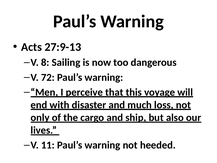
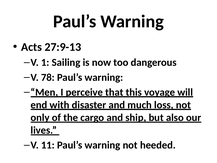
8: 8 -> 1 (45, 62)
72: 72 -> 78 (48, 77)
